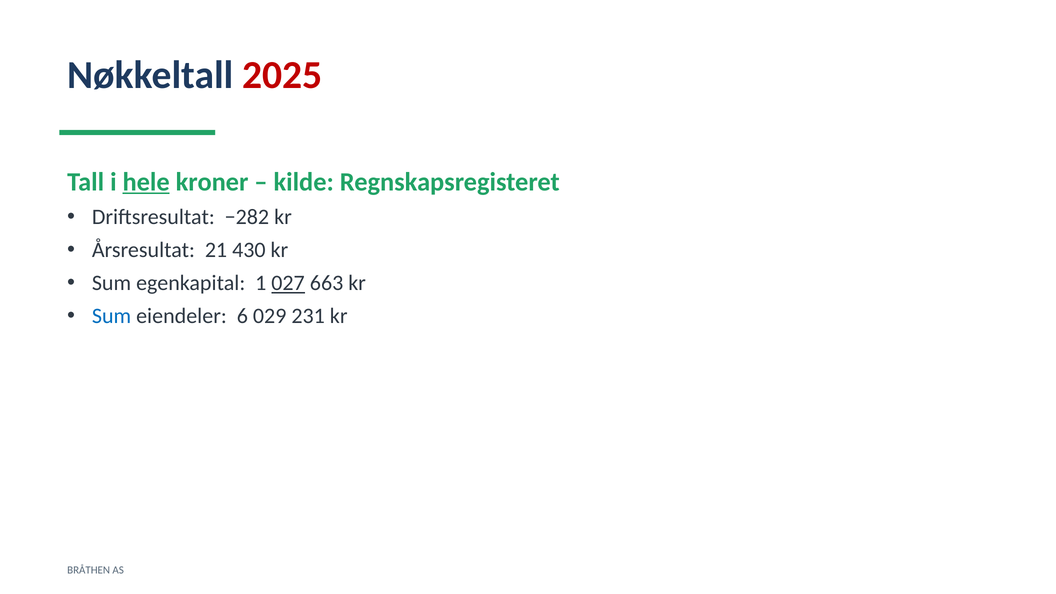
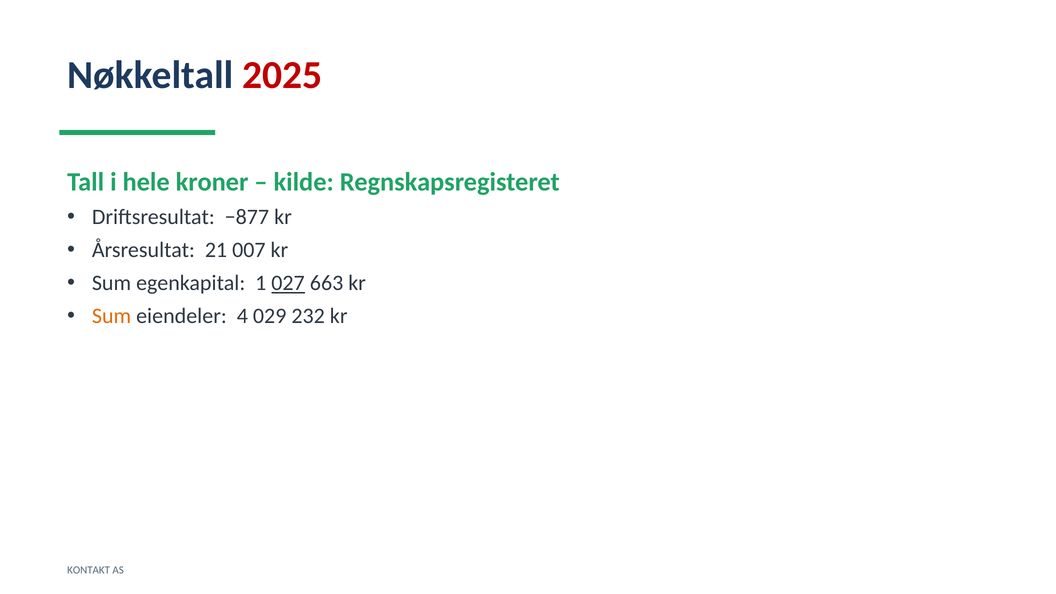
hele underline: present -> none (146, 182)
−282: −282 -> −877 (247, 217)
430: 430 -> 007 (249, 250)
Sum colour: blue -> orange (112, 316)
6: 6 -> 4 (242, 316)
231: 231 -> 232 (308, 316)
BRÅTHEN: BRÅTHEN -> KONTAKT (89, 570)
